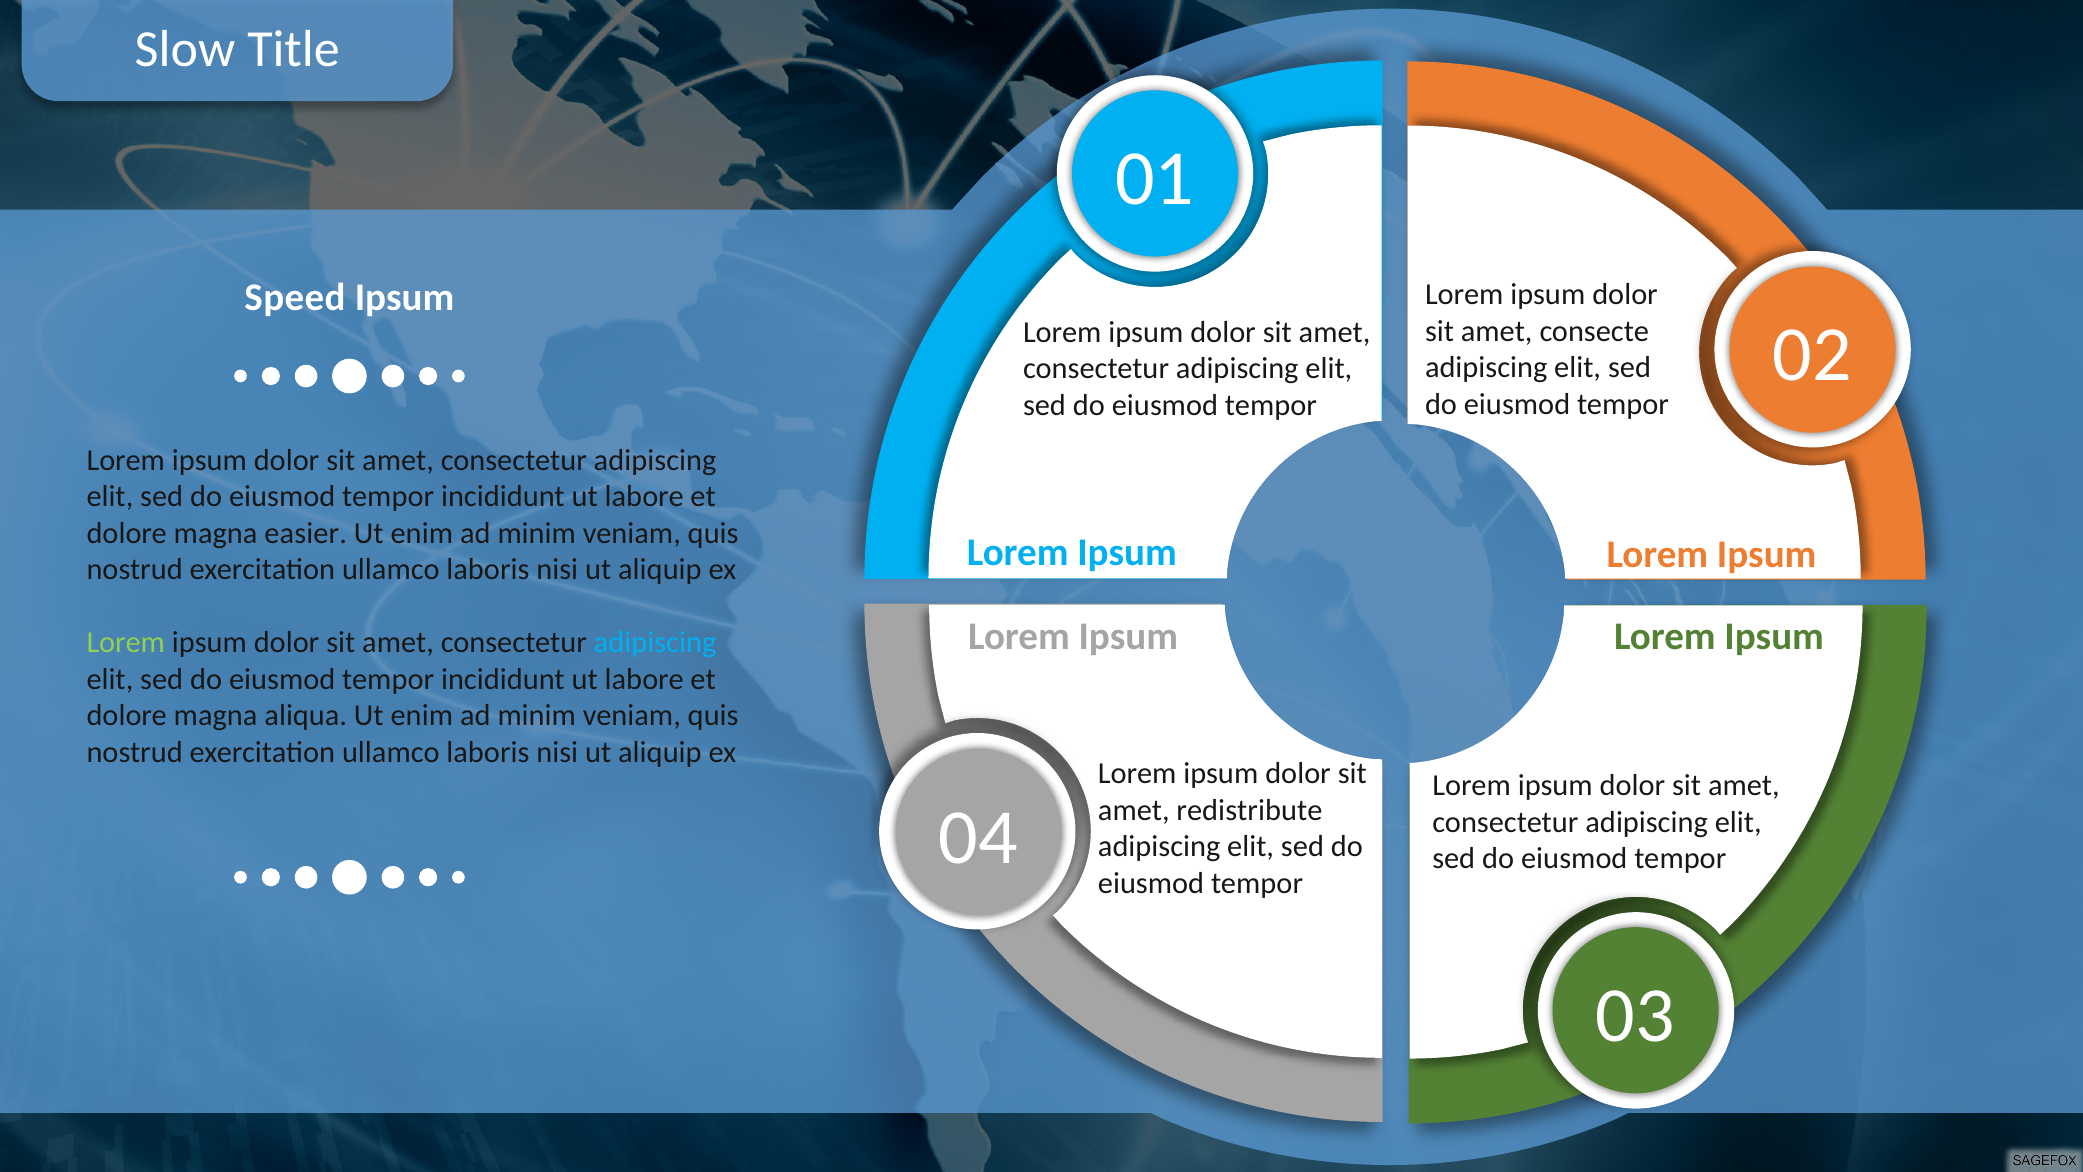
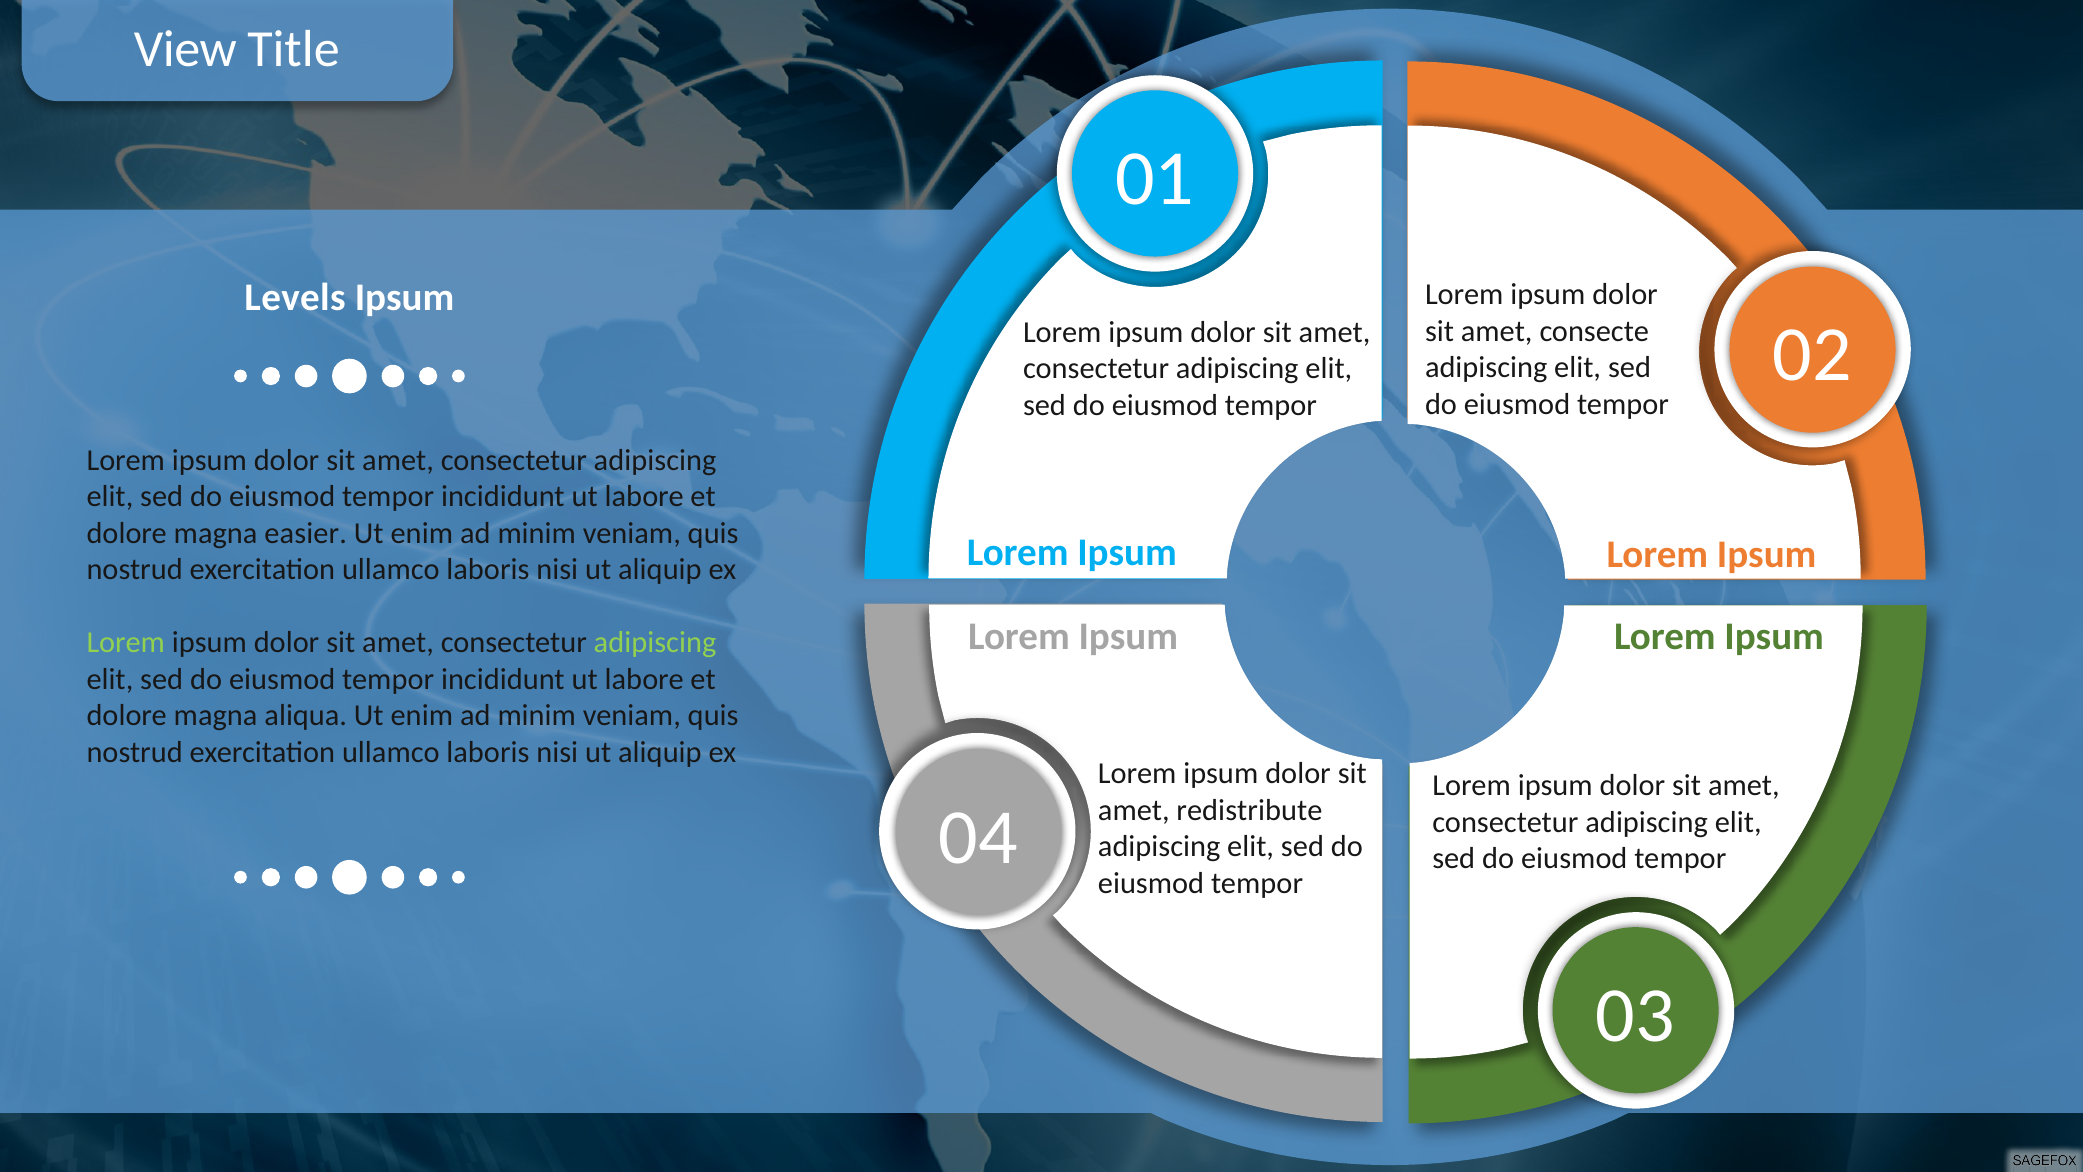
Slow: Slow -> View (185, 49)
Speed: Speed -> Levels (295, 297)
adipiscing colour: light blue -> light green (655, 643)
